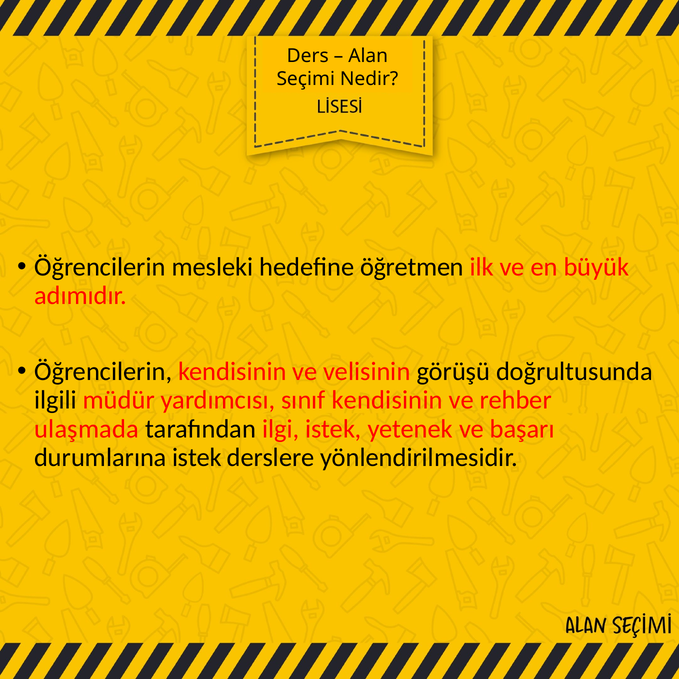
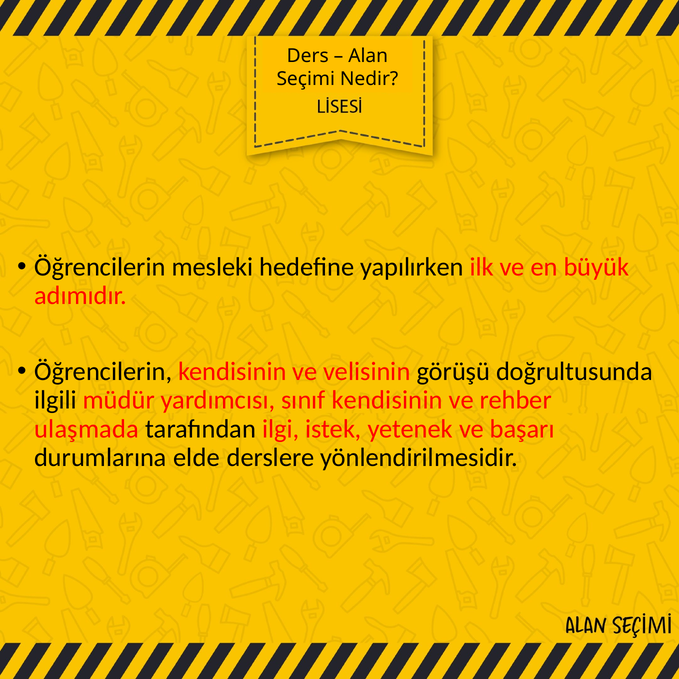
öğretmen: öğretmen -> yapılırken (412, 267)
durumlarına istek: istek -> elde (197, 457)
